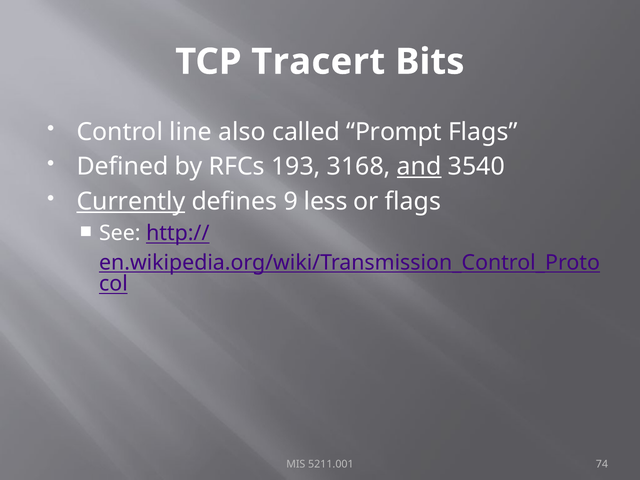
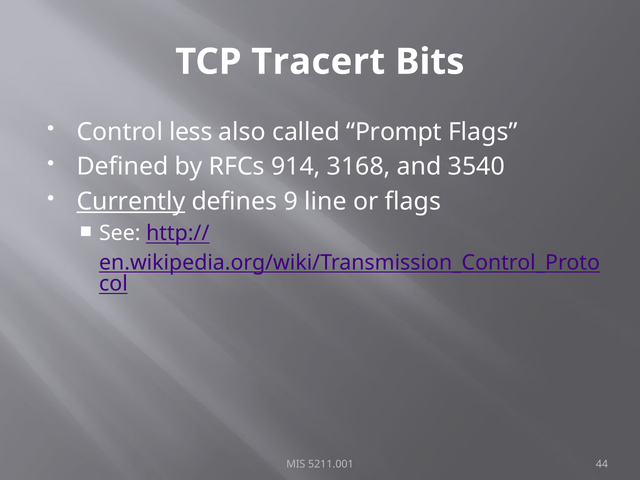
line: line -> less (191, 132)
193: 193 -> 914 (296, 167)
and underline: present -> none (419, 167)
less: less -> line (326, 202)
74: 74 -> 44 (602, 464)
